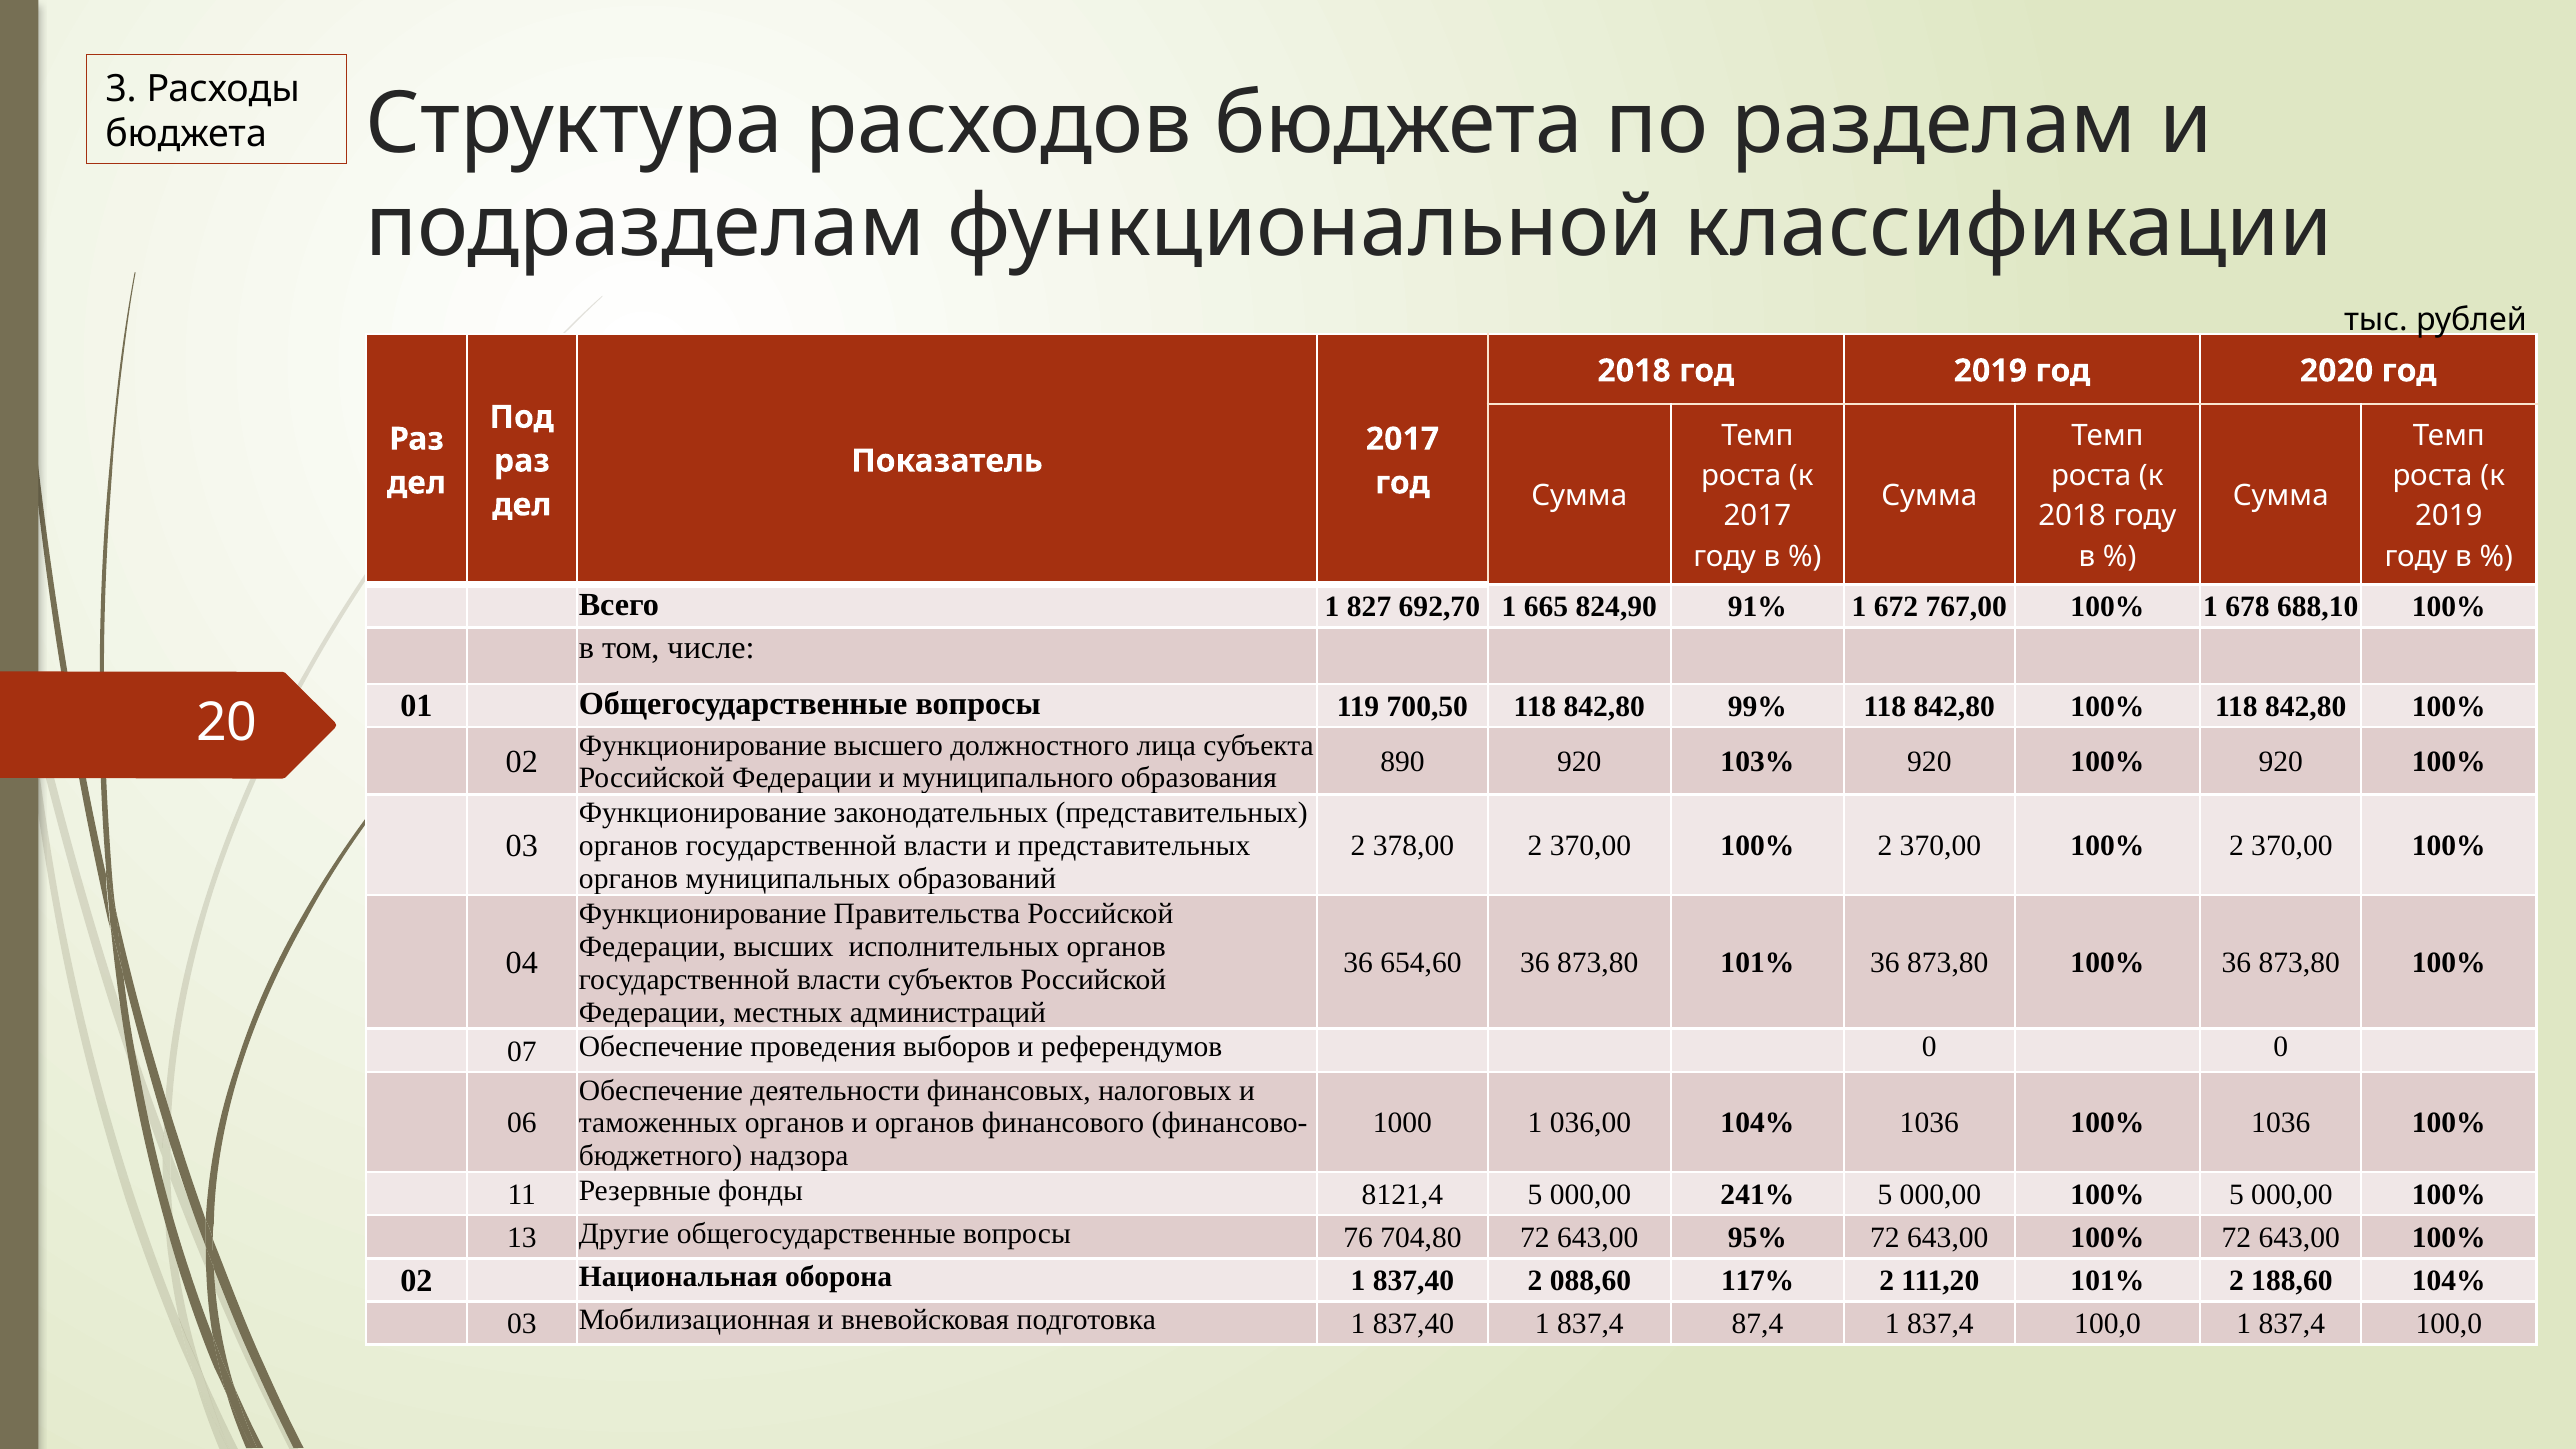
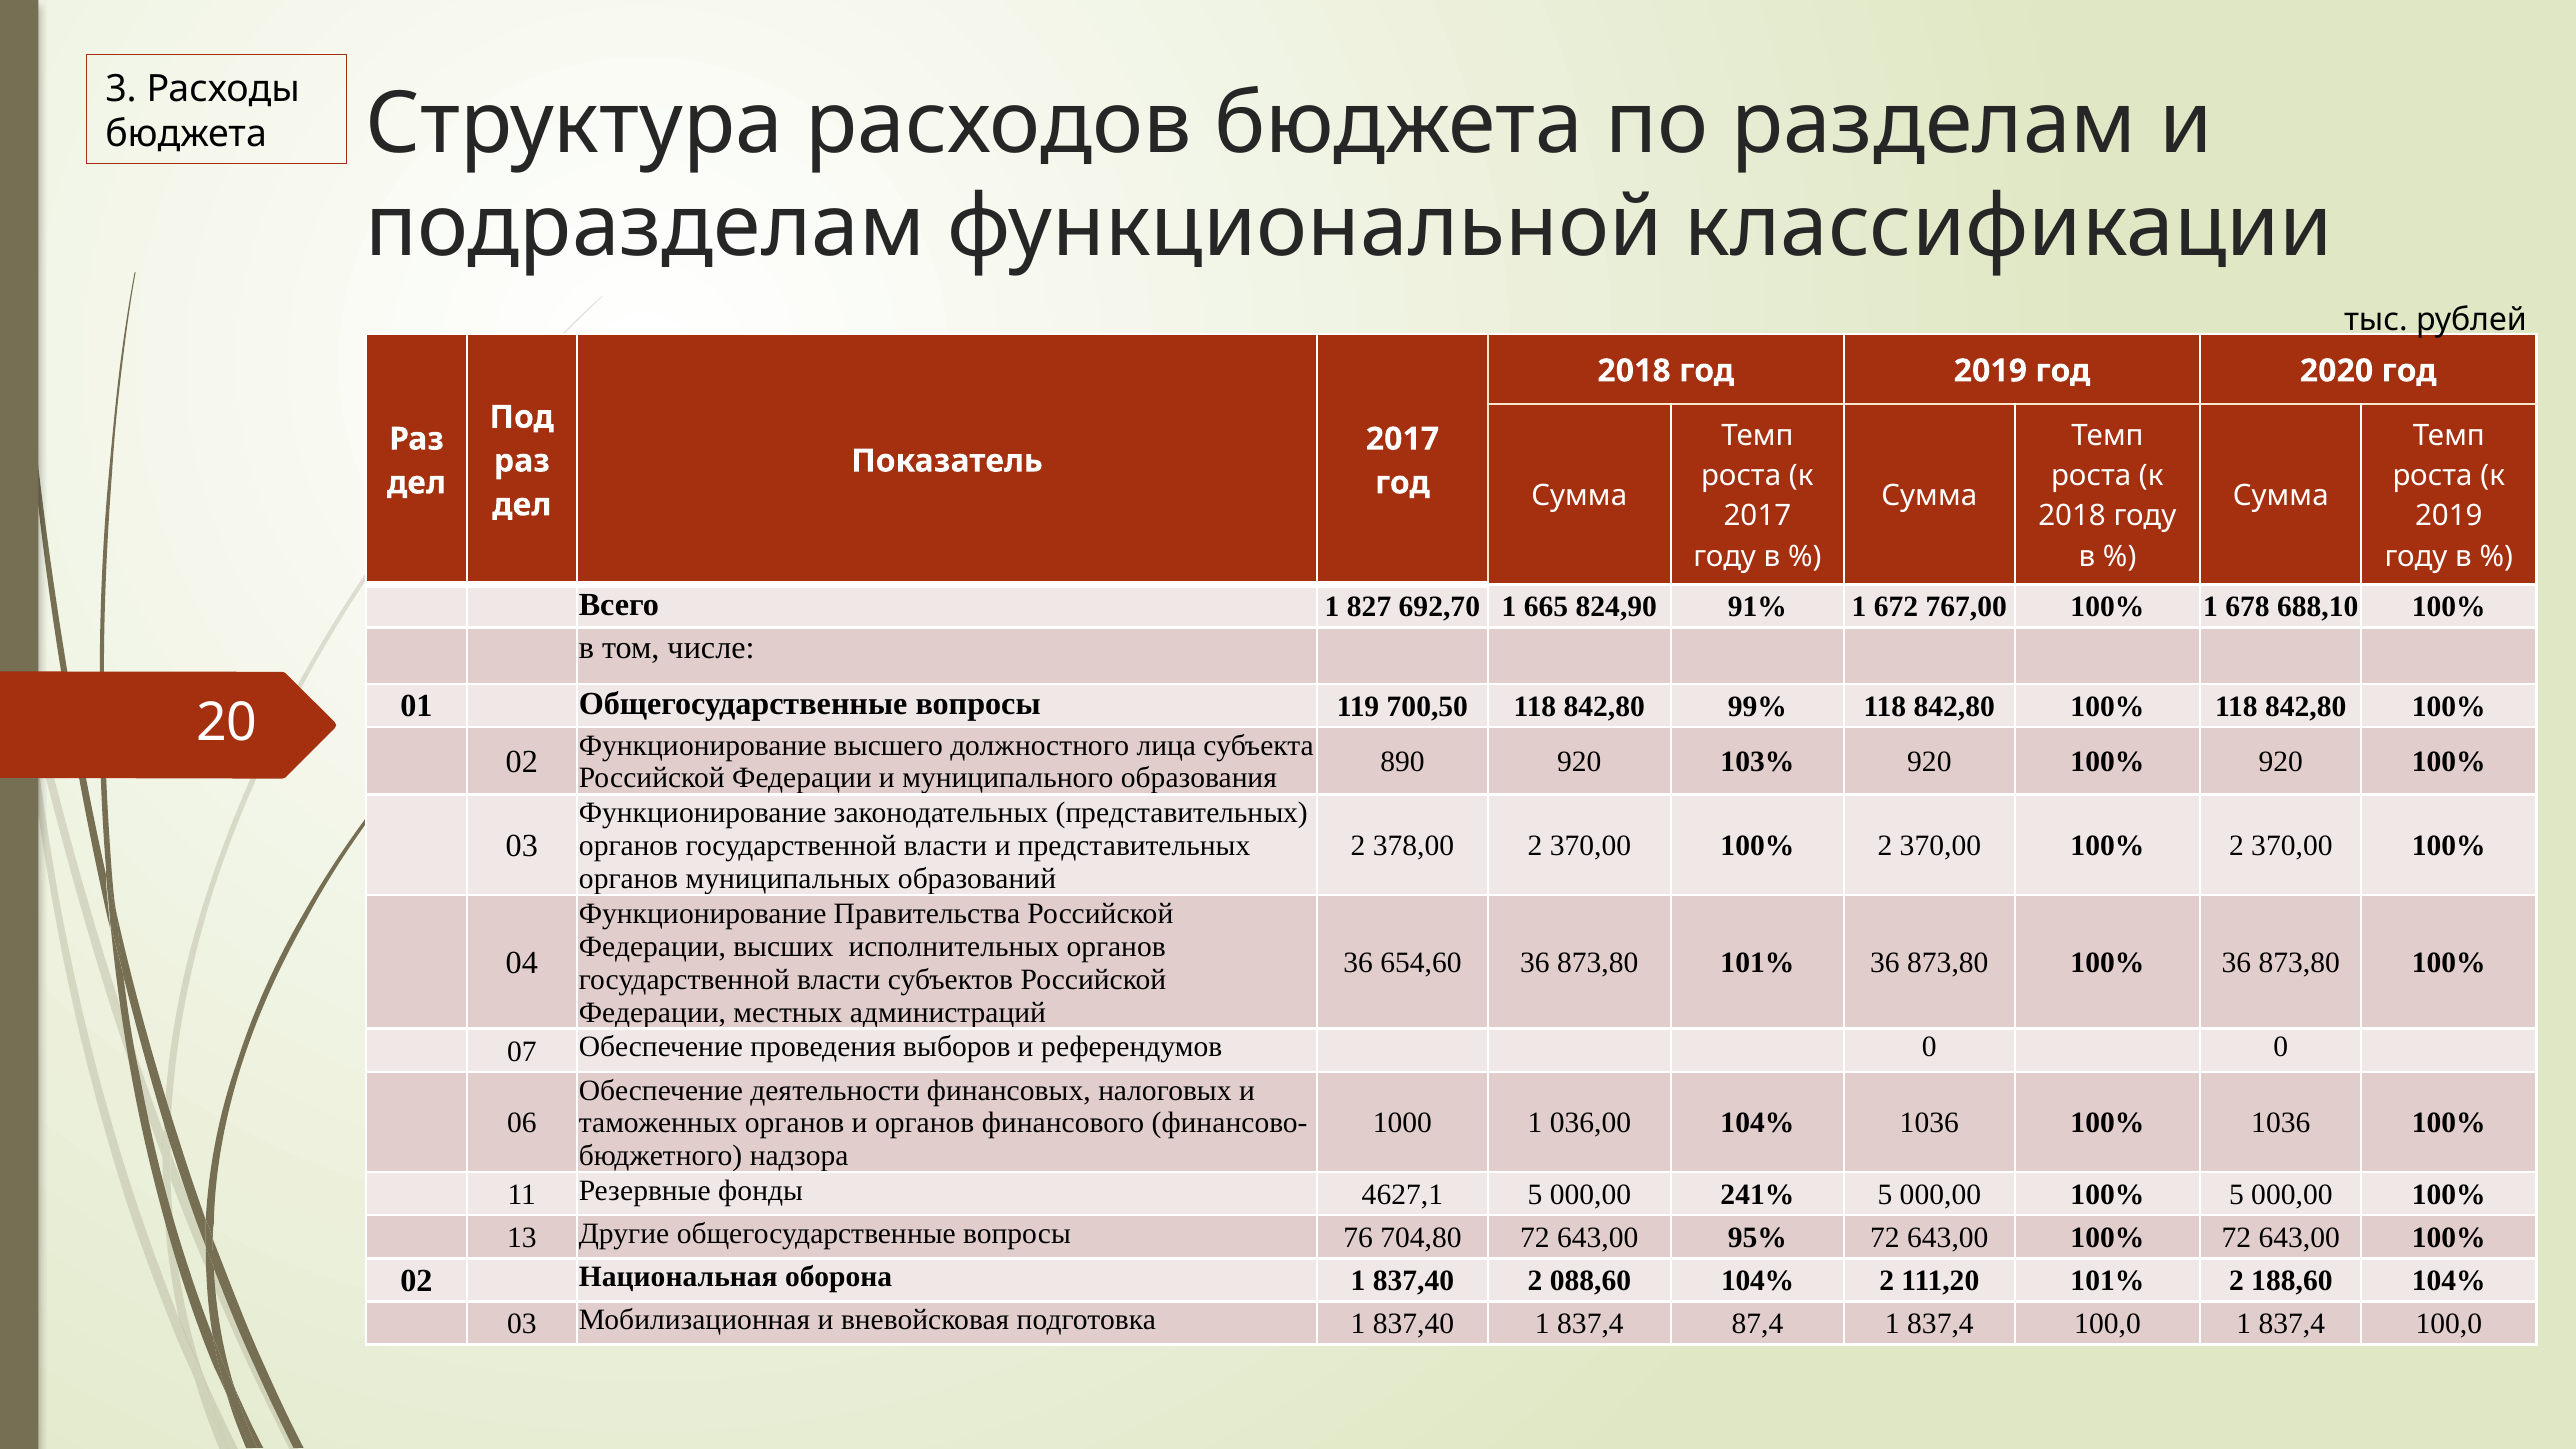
8121,4: 8121,4 -> 4627,1 (1402, 1195)
088,60 117%: 117% -> 104% (1758, 1281)
